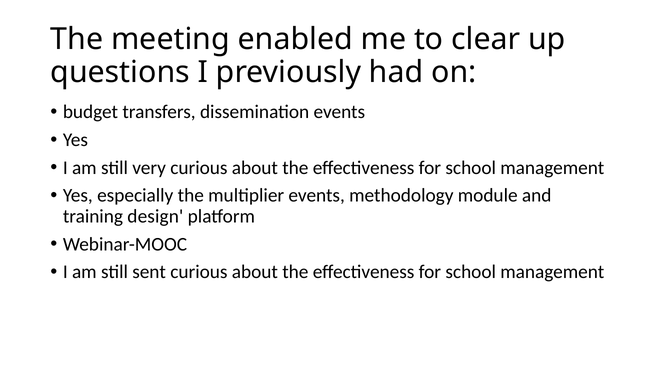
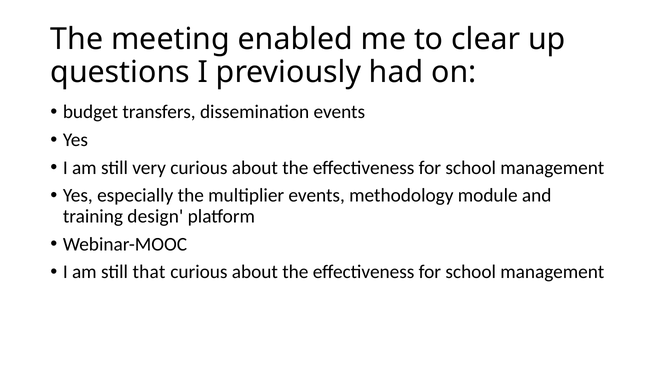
sent: sent -> that (149, 272)
